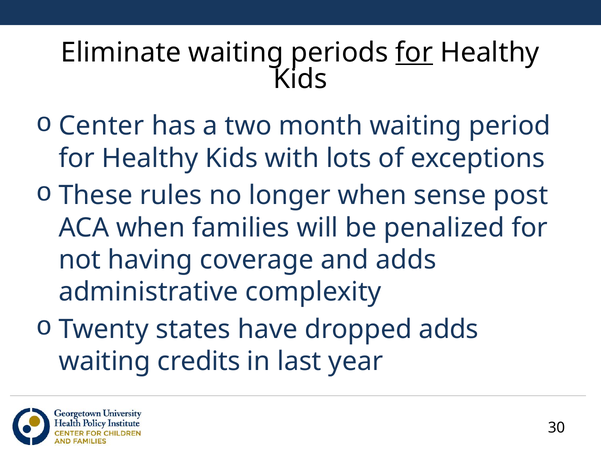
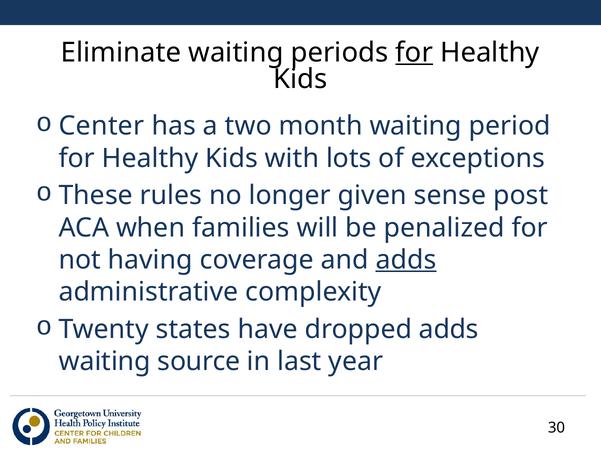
longer when: when -> given (372, 196)
adds underline: none -> present (406, 260)
credits: credits -> source (199, 361)
